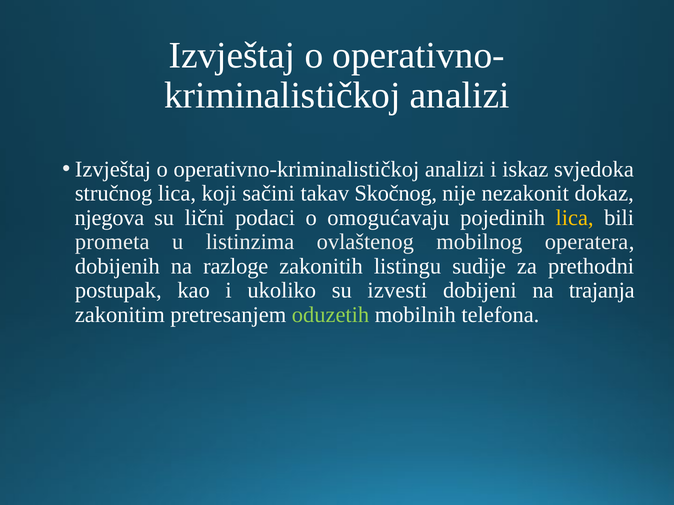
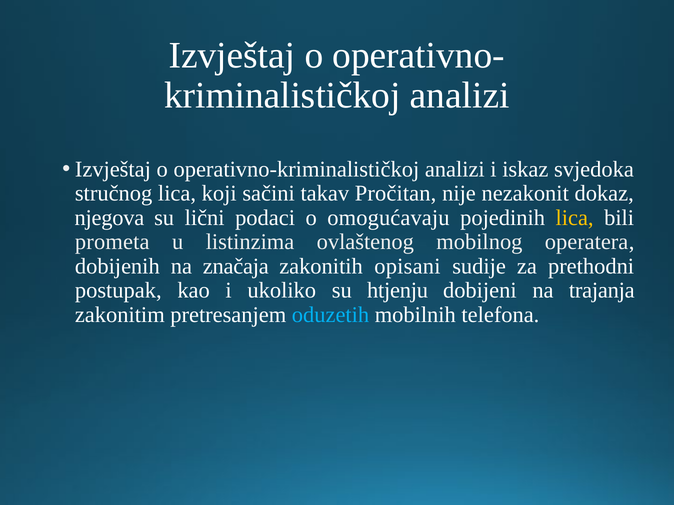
Skočnog: Skočnog -> Pročitan (396, 194)
razloge: razloge -> značaja (236, 266)
listingu: listingu -> opisani (407, 266)
izvesti: izvesti -> htjenju (398, 291)
oduzetih colour: light green -> light blue (330, 315)
